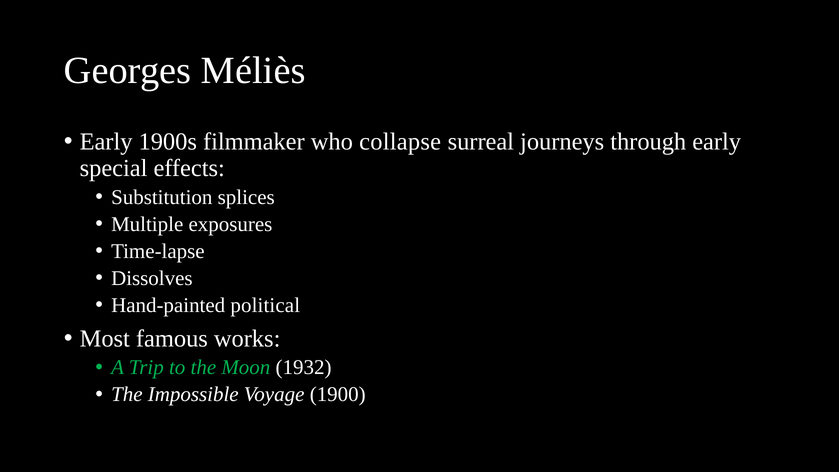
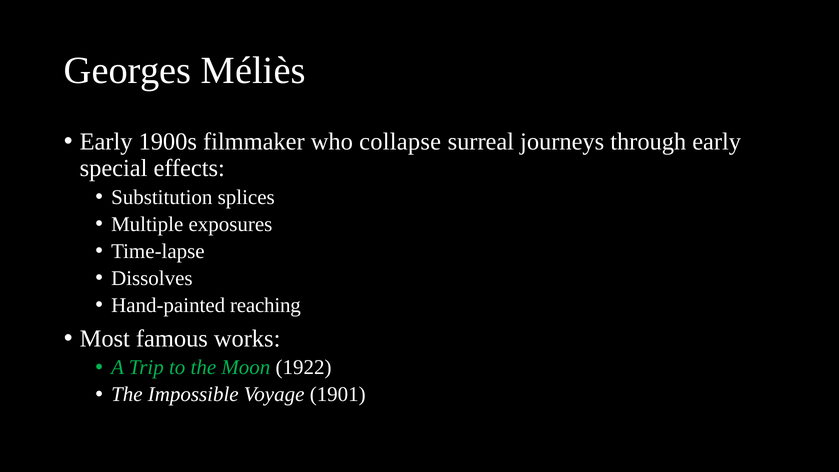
political: political -> reaching (265, 305)
1932: 1932 -> 1922 (304, 367)
1900: 1900 -> 1901 (338, 394)
